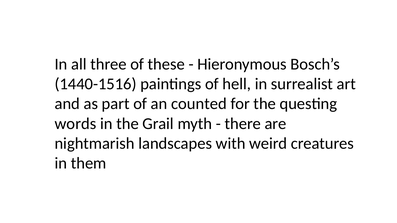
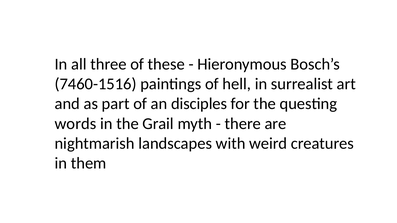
1440-1516: 1440-1516 -> 7460-1516 (96, 84)
counted: counted -> disciples (199, 104)
